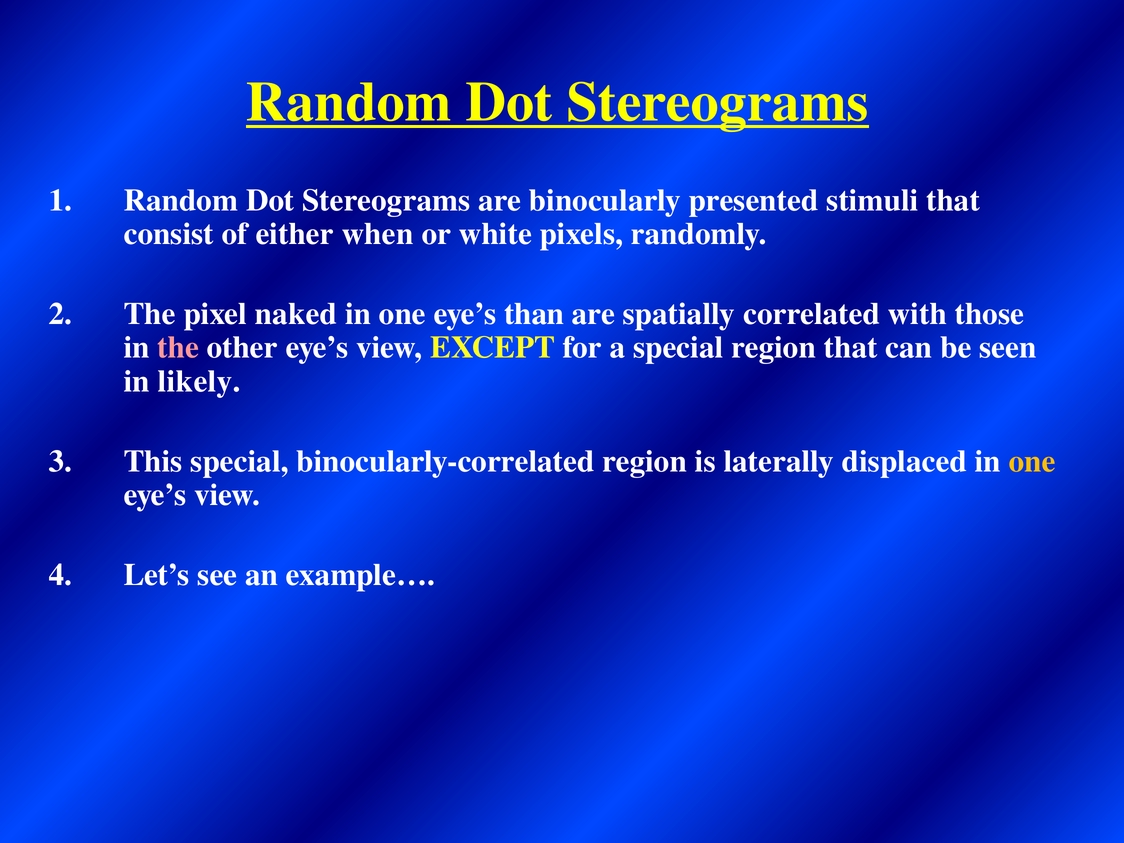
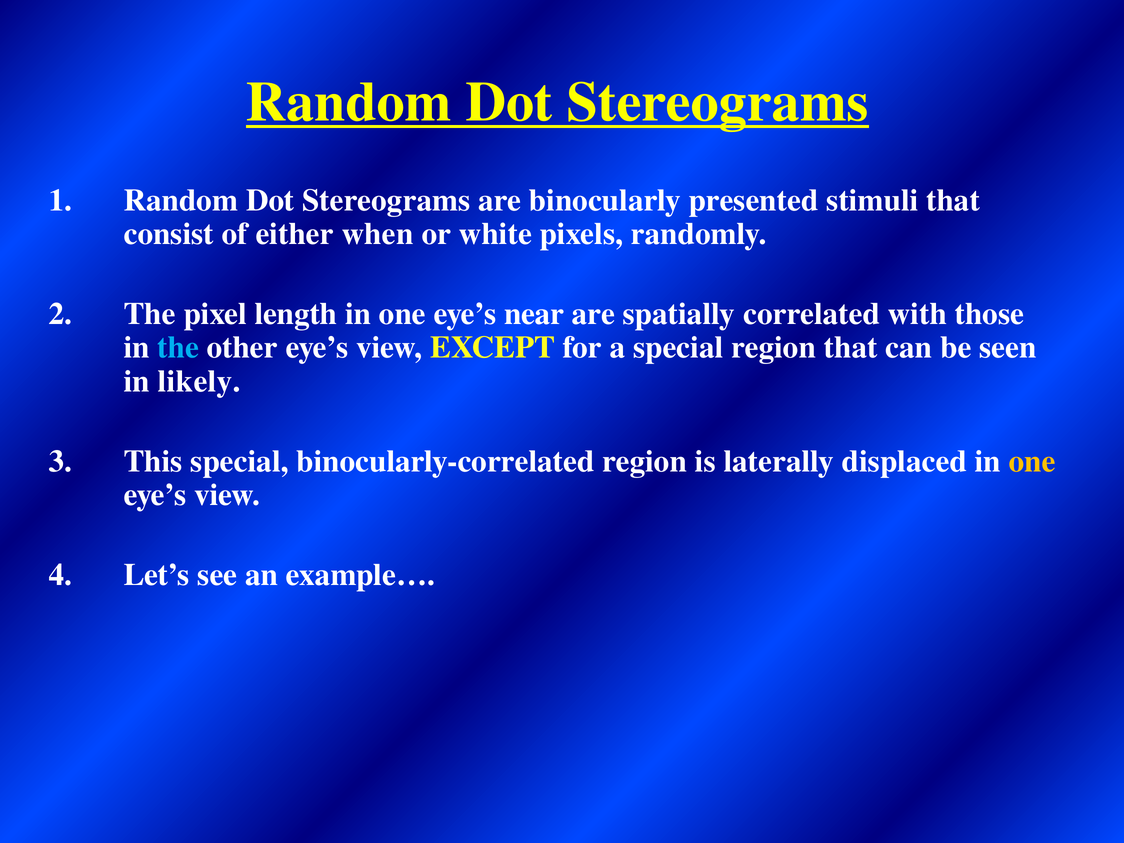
naked: naked -> length (296, 314)
than: than -> near (534, 314)
the colour: pink -> light blue (178, 348)
